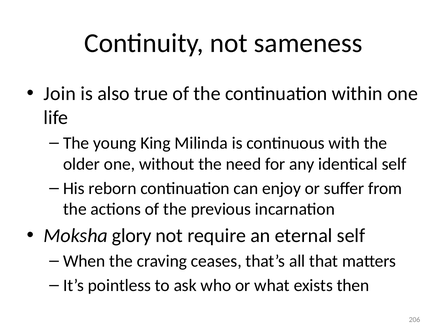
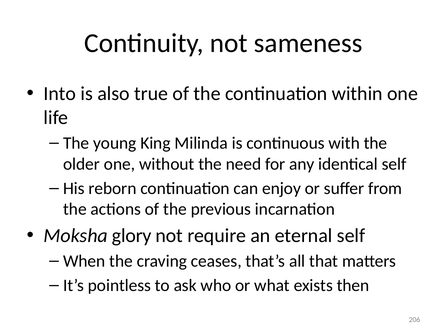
Join: Join -> Into (60, 94)
